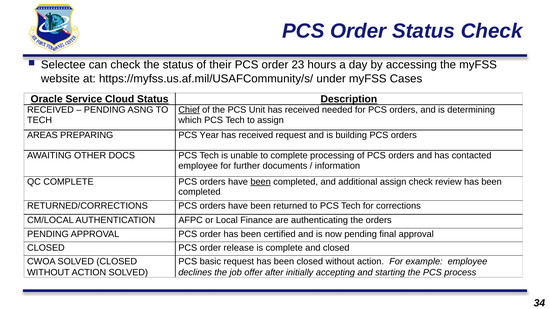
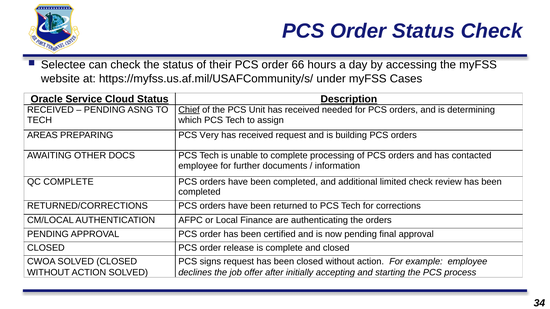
23: 23 -> 66 (298, 65)
Year: Year -> Very (209, 135)
been underline: present -> none (261, 182)
additional assign: assign -> limited (393, 182)
basic: basic -> signs (210, 262)
